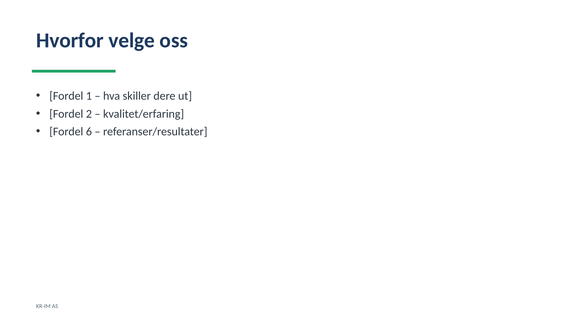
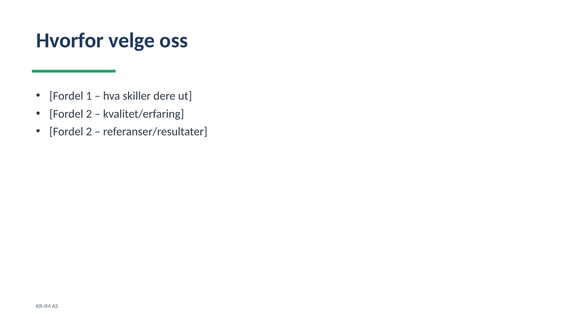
6: 6 -> 2 (89, 131)
